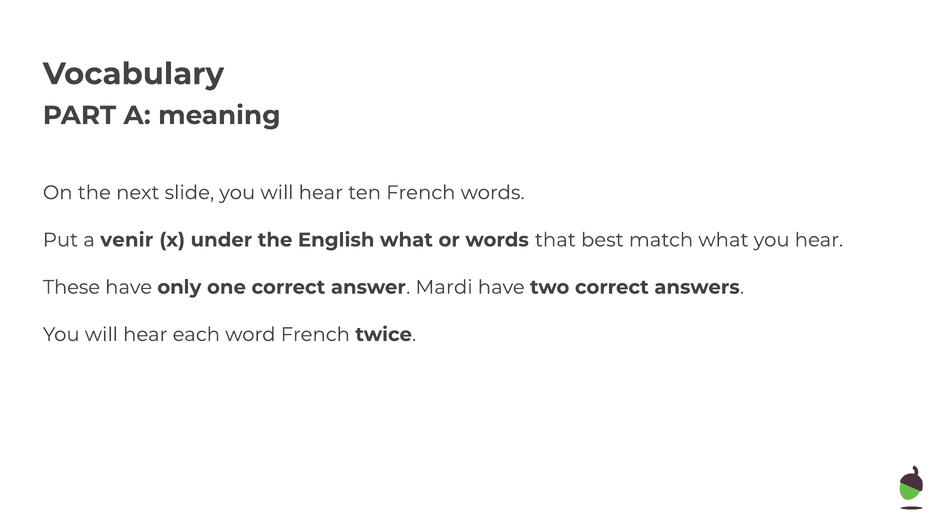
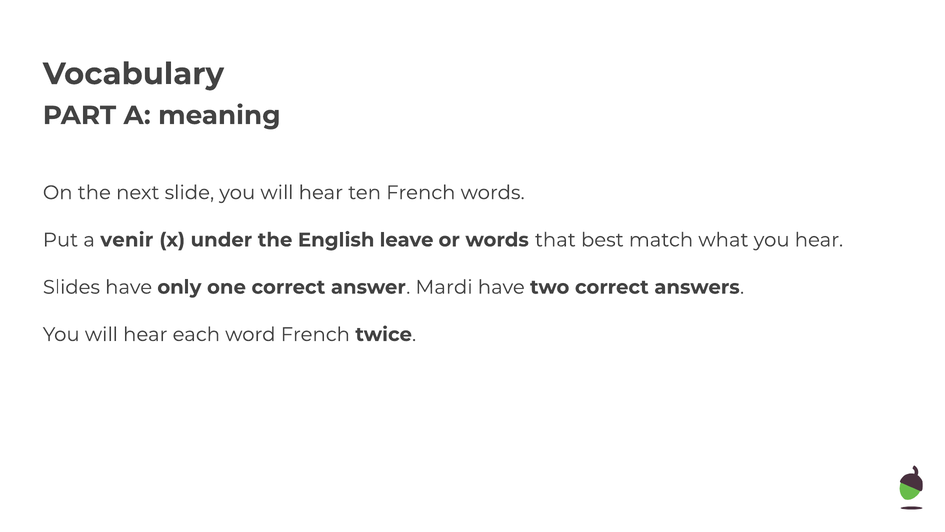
English what: what -> leave (407, 240)
These: These -> Slides (71, 287)
